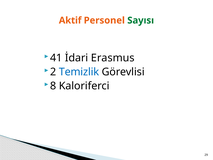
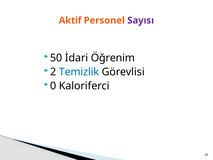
Sayısı colour: green -> purple (141, 20)
41: 41 -> 50 (56, 58)
Erasmus: Erasmus -> Öğrenim (113, 58)
8: 8 -> 0 (53, 86)
